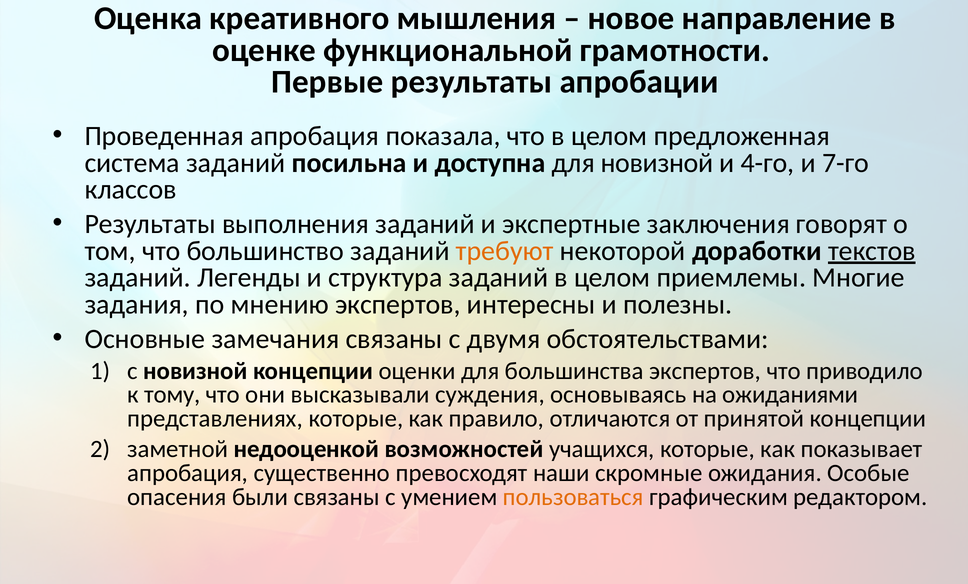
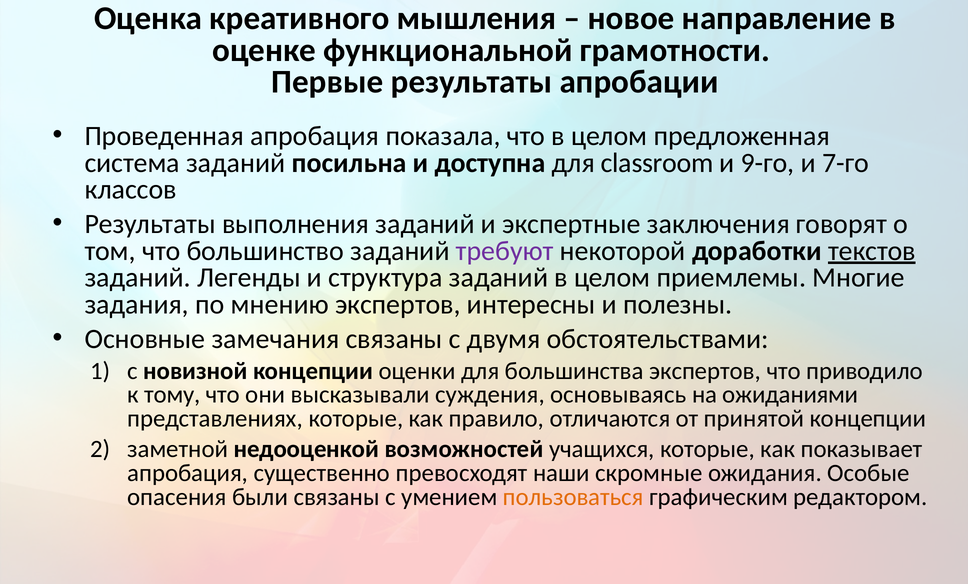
для новизной: новизной -> classroom (657, 163)
4-го: 4-го -> 9-го (767, 163)
требуют colour: orange -> purple (505, 251)
